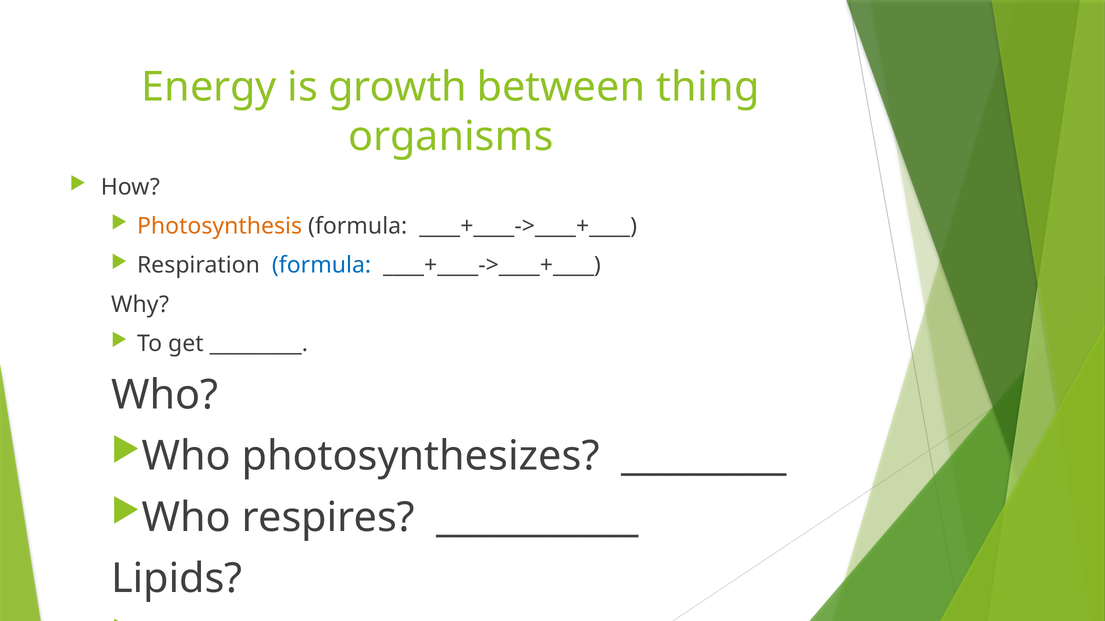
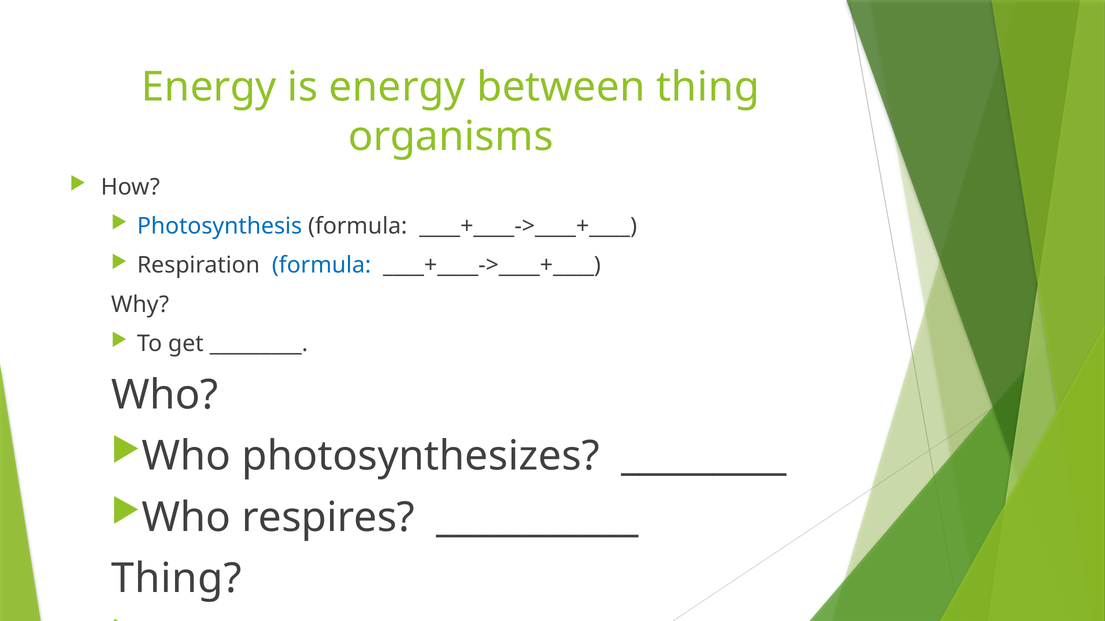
is growth: growth -> energy (397, 87)
Photosynthesis colour: orange -> blue (220, 226)
Lipids: Lipids -> Thing (176, 579)
